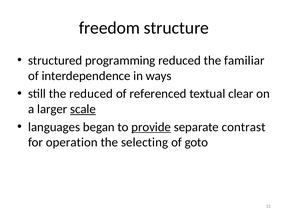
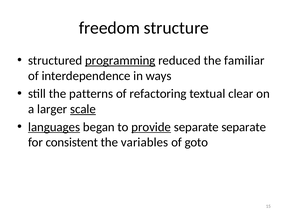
programming underline: none -> present (120, 60)
the reduced: reduced -> patterns (91, 94)
referenced: referenced -> refactoring (158, 94)
languages underline: none -> present (54, 127)
separate contrast: contrast -> separate (244, 127)
operation: operation -> consistent (72, 142)
selecting: selecting -> variables (145, 142)
